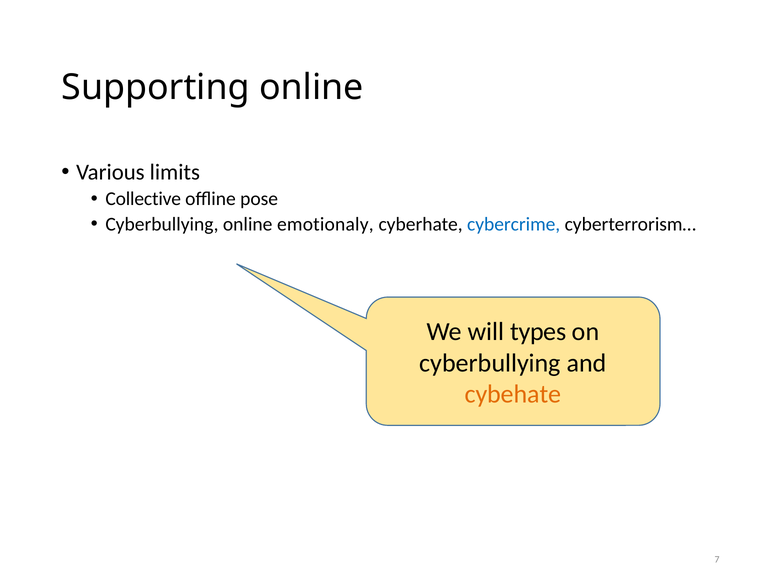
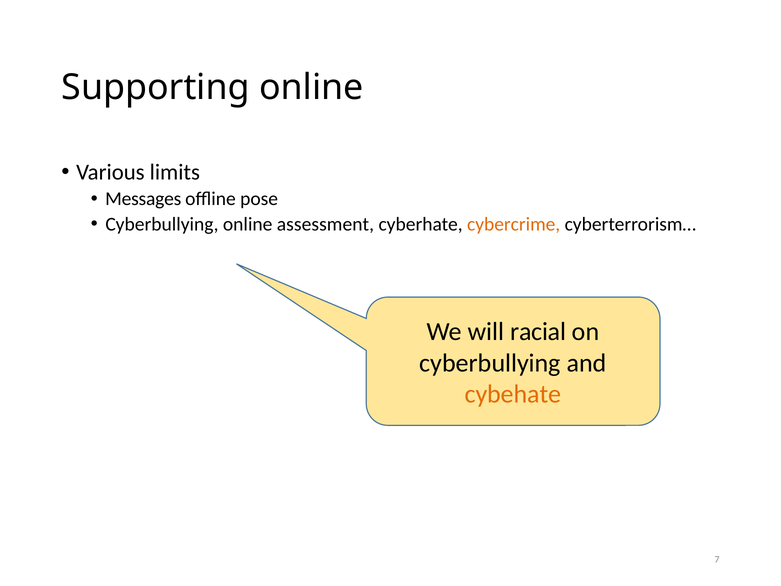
Collective: Collective -> Messages (143, 199)
emotionaly: emotionaly -> assessment (325, 224)
cybercrime colour: blue -> orange (514, 224)
types: types -> racial (538, 332)
